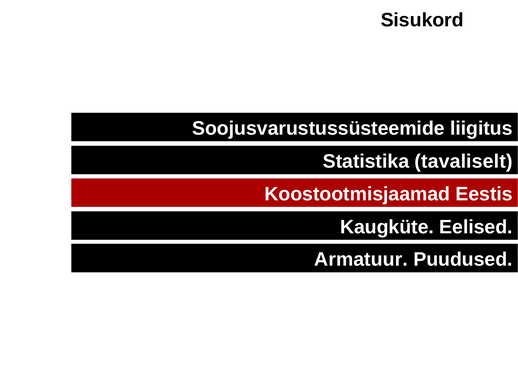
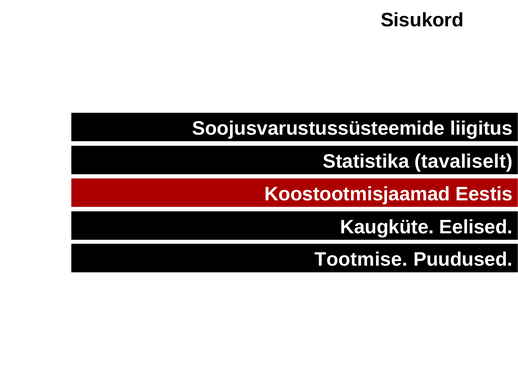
Armatuur: Armatuur -> Tootmise (361, 259)
